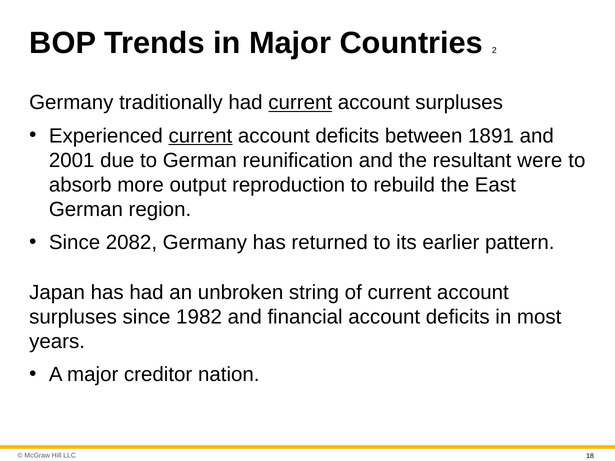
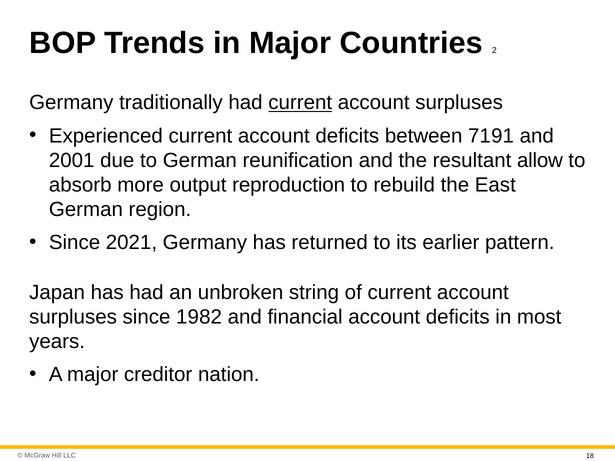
current underline: present -> none (200, 136)
between 18: 18 -> 71 (479, 136)
were: were -> allow (540, 160)
2082: 2082 -> 2021 (131, 243)
